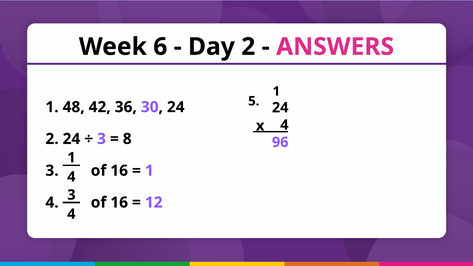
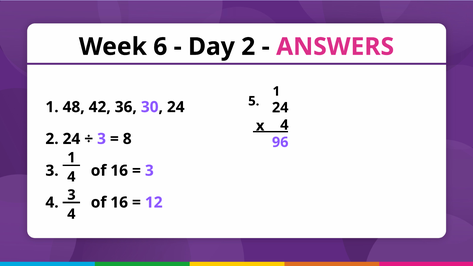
1: 1 -> 3 (149, 171)
